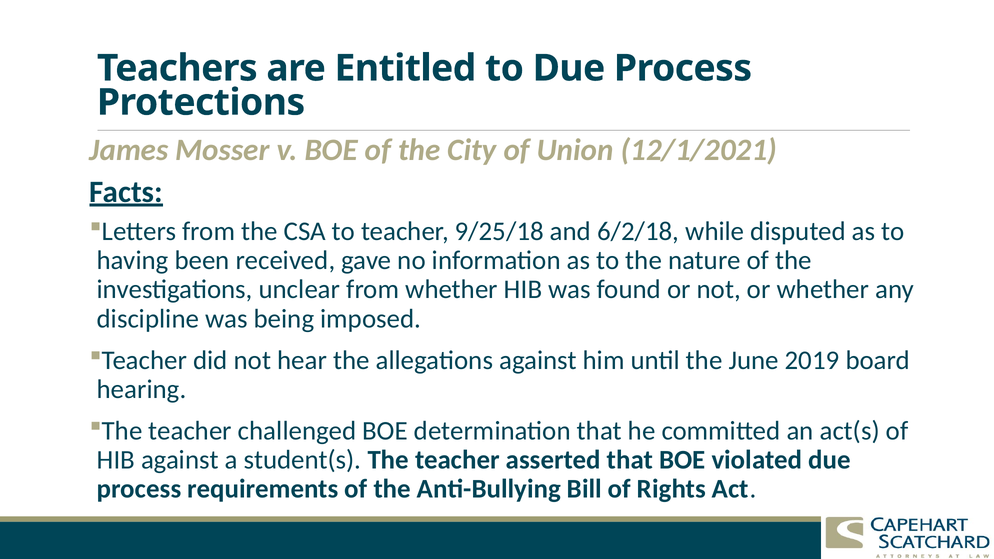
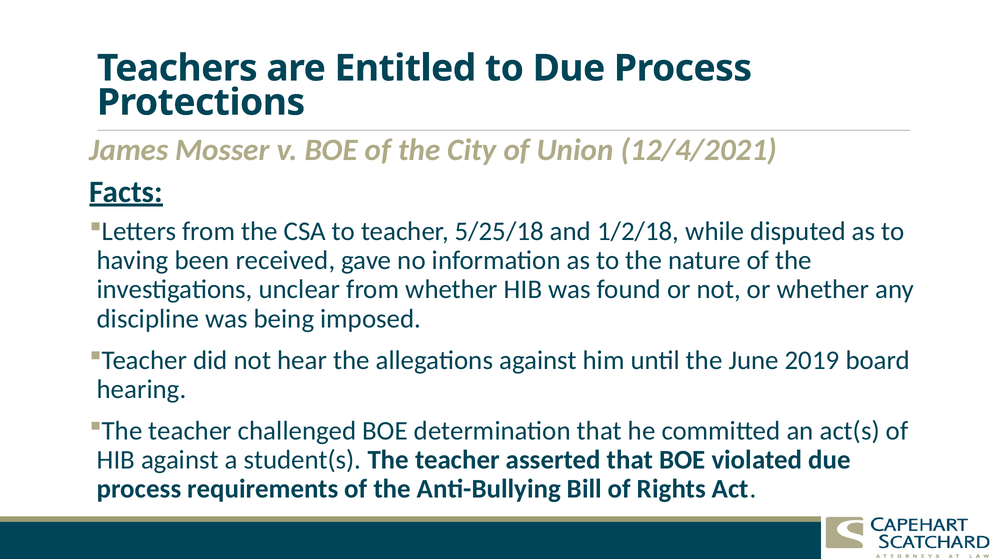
12/1/2021: 12/1/2021 -> 12/4/2021 (699, 150)
9/25/18: 9/25/18 -> 5/25/18 (499, 232)
6/2/18: 6/2/18 -> 1/2/18 (638, 232)
